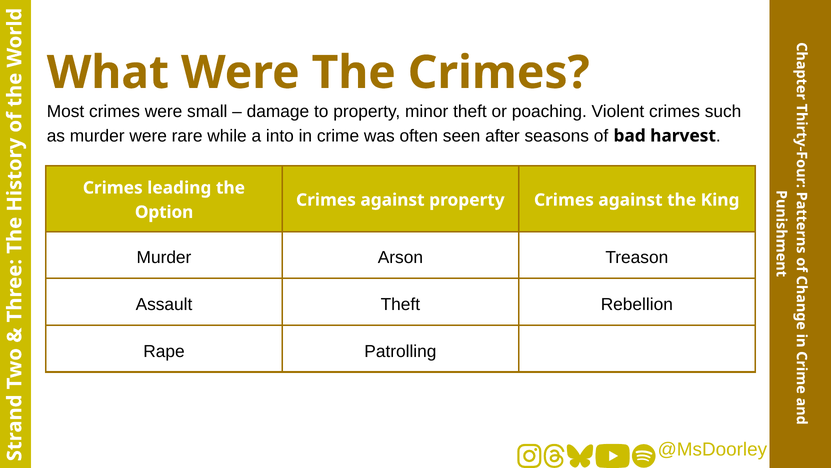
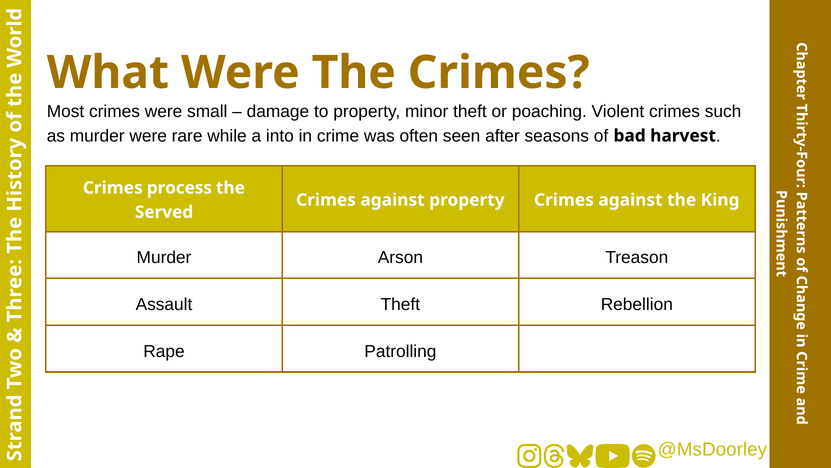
leading: leading -> process (179, 188)
Option: Option -> Served (164, 212)
